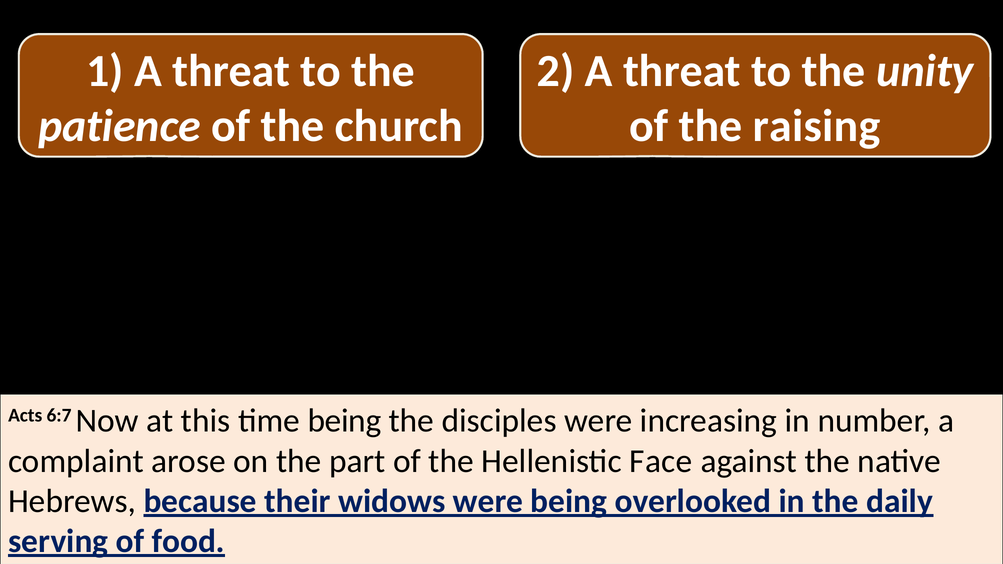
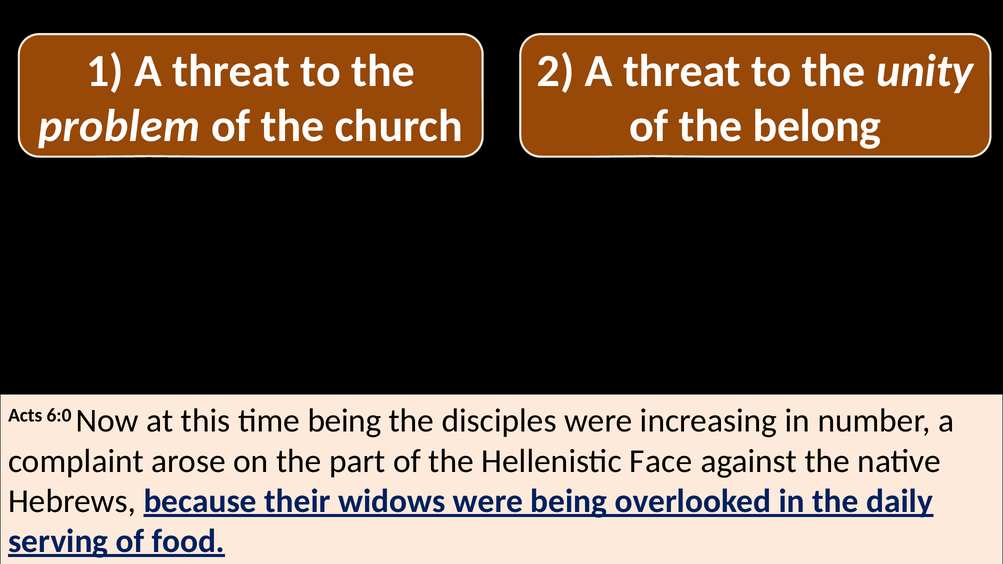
patience: patience -> problem (119, 126)
raising: raising -> belong (817, 126)
6:7: 6:7 -> 6:0 (59, 416)
